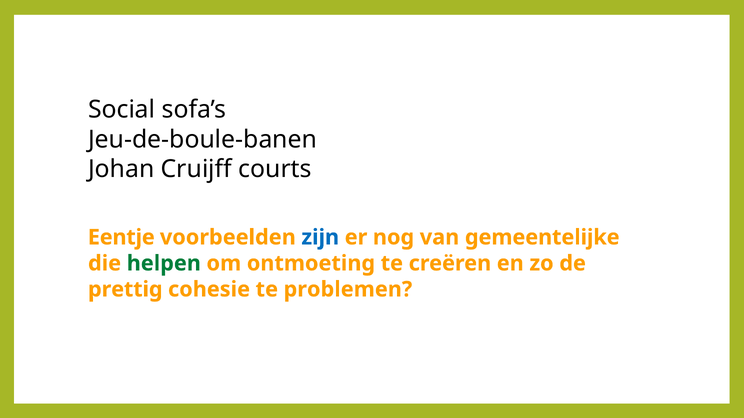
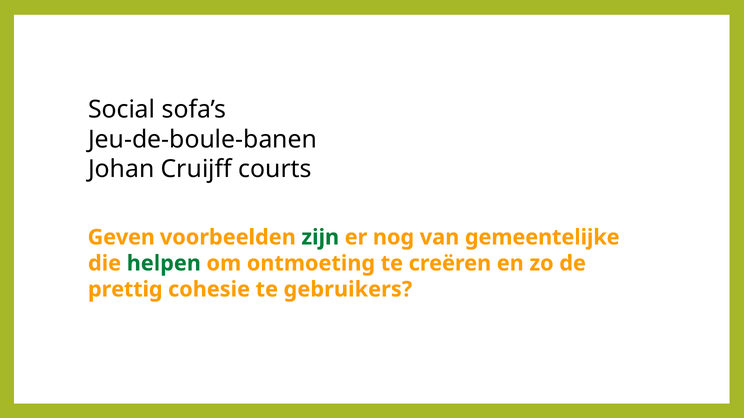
Eentje: Eentje -> Geven (121, 238)
zijn colour: blue -> green (320, 238)
problemen: problemen -> gebruikers (348, 290)
